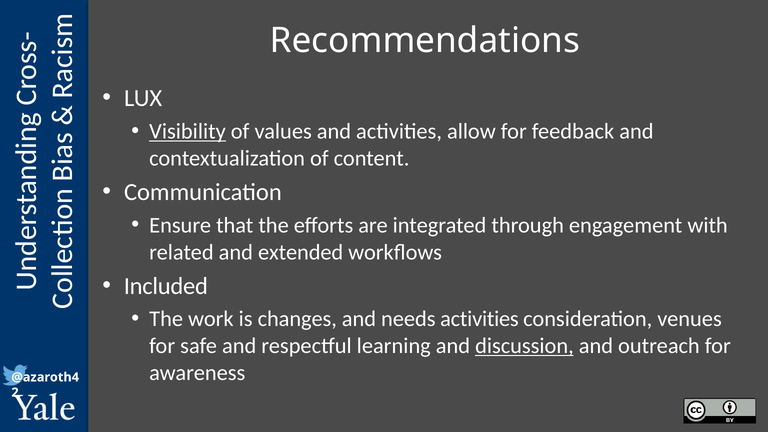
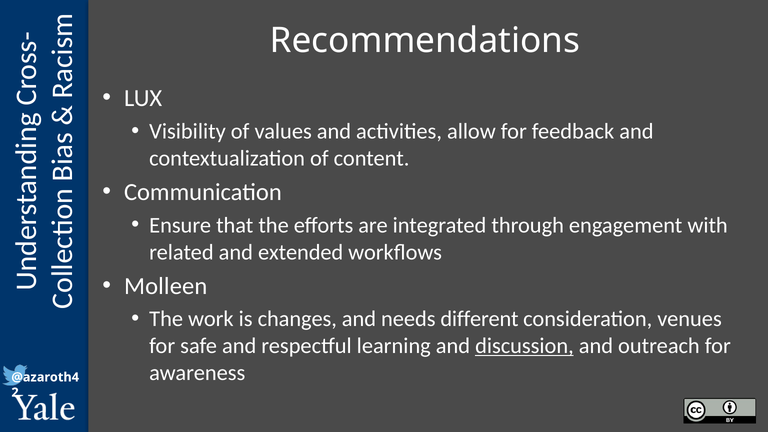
Visibility underline: present -> none (188, 131)
Included: Included -> Molleen (166, 286)
needs activities: activities -> different (479, 319)
